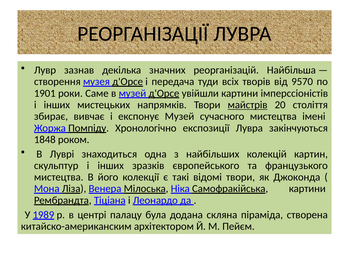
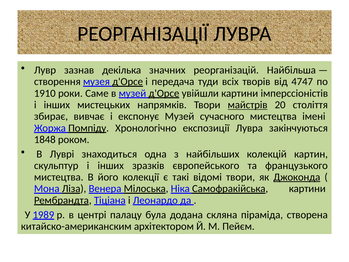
9570: 9570 -> 4747 (302, 81)
1901: 1901 -> 1910 (45, 93)
Джоконда underline: none -> present (297, 177)
